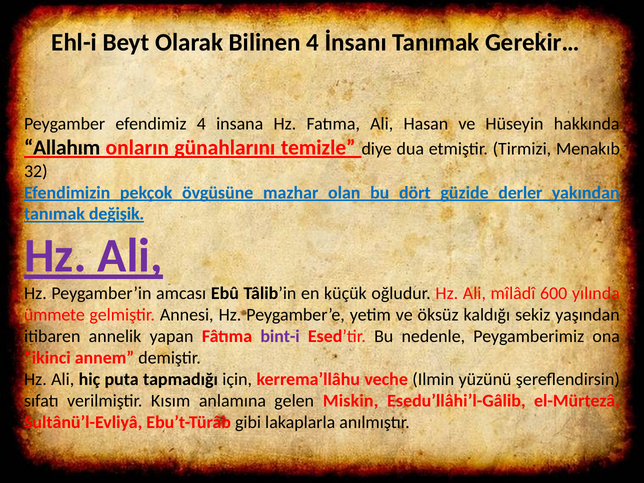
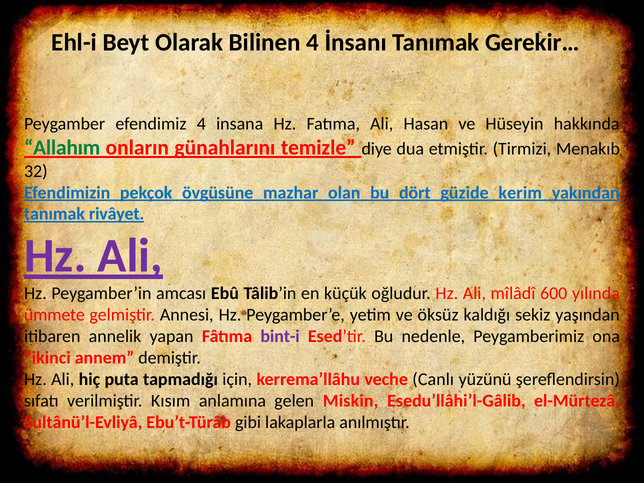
Allahım colour: black -> green (62, 148)
derler: derler -> kerim (520, 193)
değişik: değişik -> rivâyet (117, 214)
Ilmin: Ilmin -> Canlı (433, 379)
